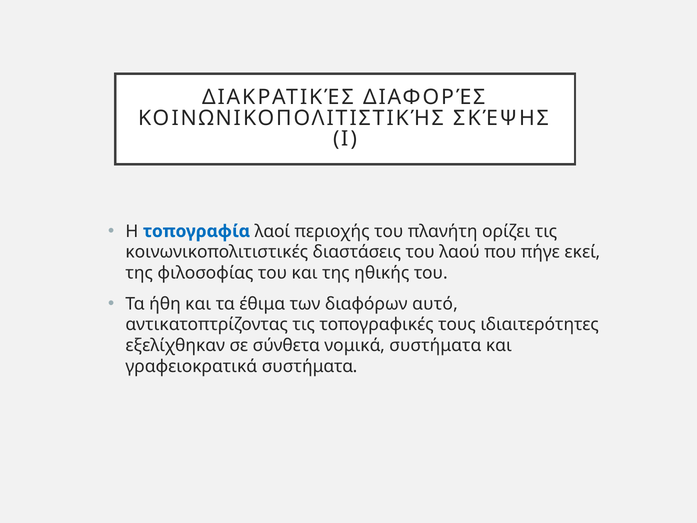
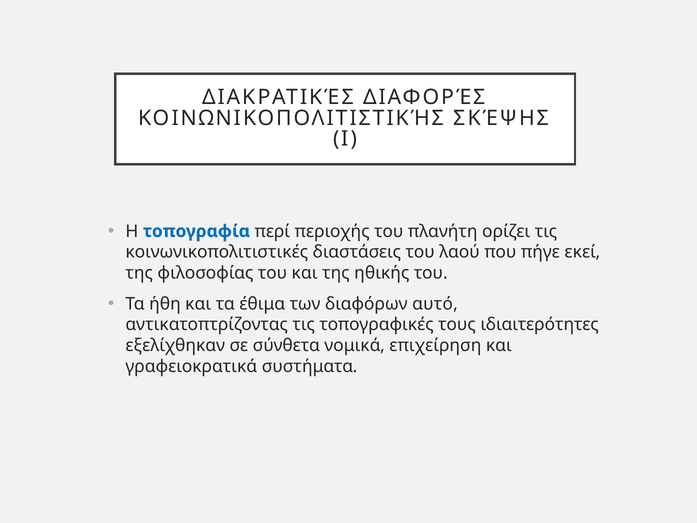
λαοί: λαοί -> περί (272, 231)
νομικά συστήματα: συστήματα -> επιχείρηση (435, 345)
